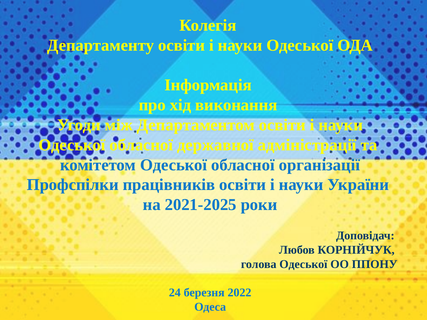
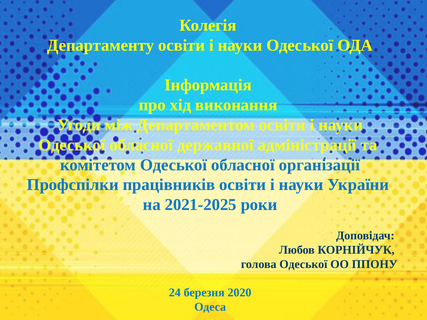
2022: 2022 -> 2020 (240, 293)
